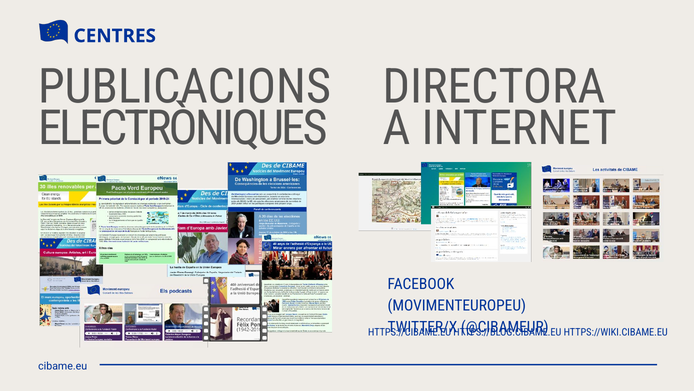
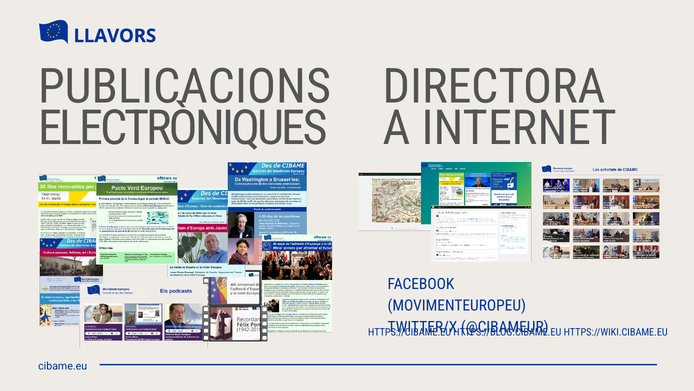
CENTRES: CENTRES -> LLAVORS (115, 36)
